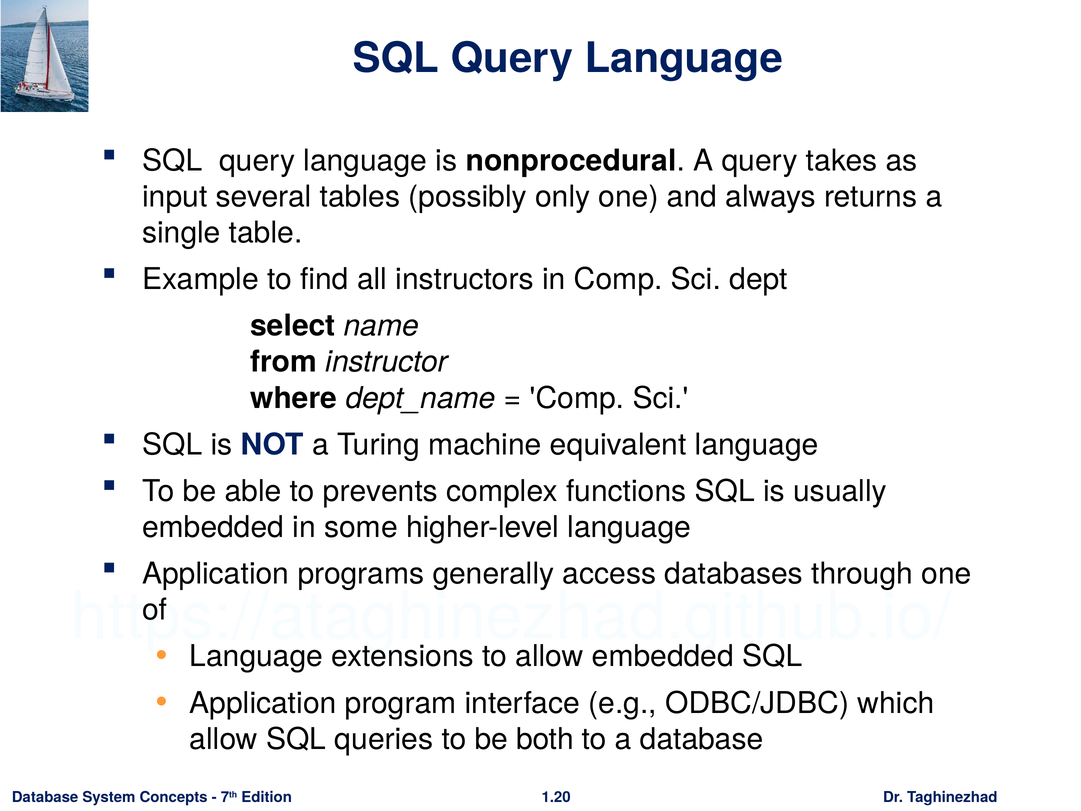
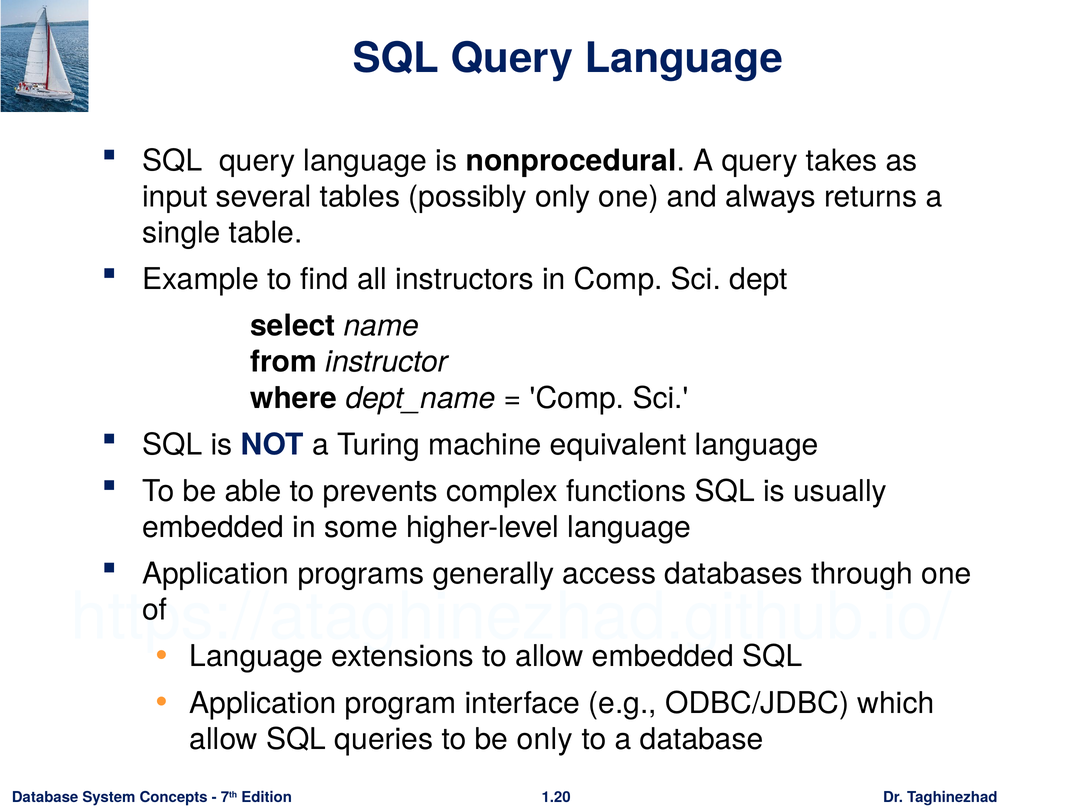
be both: both -> only (545, 739)
